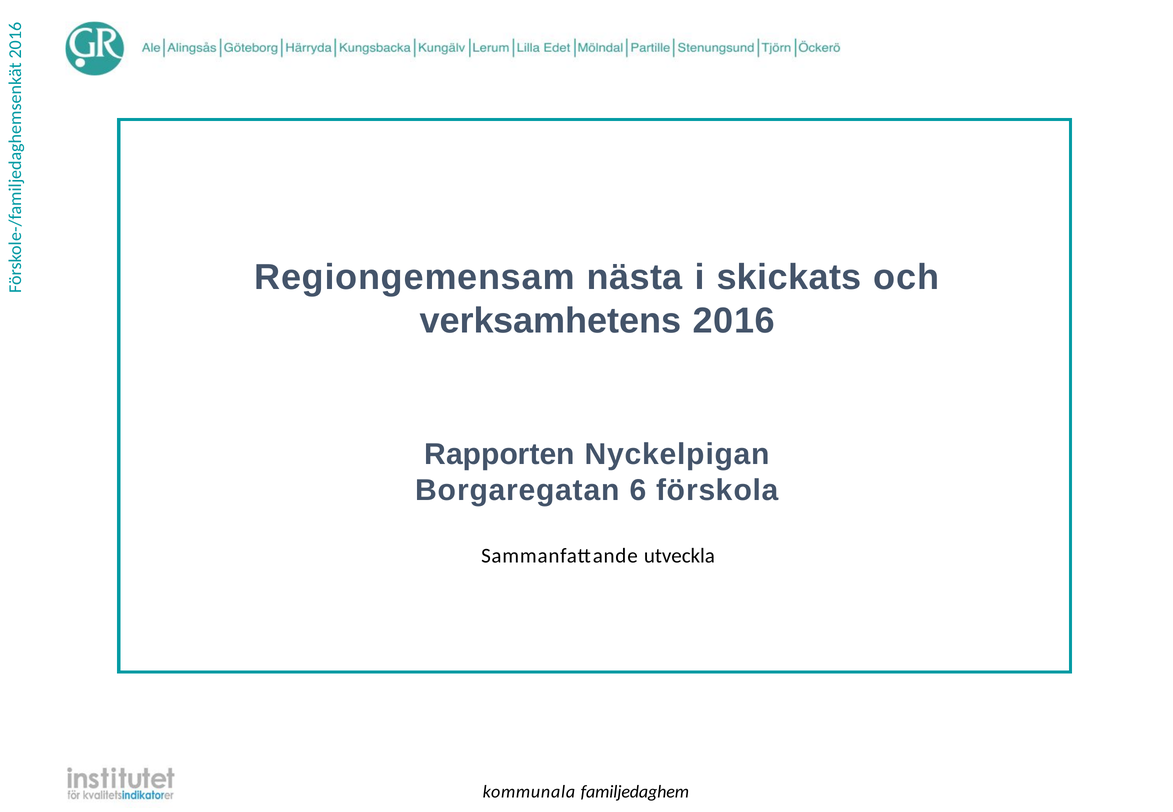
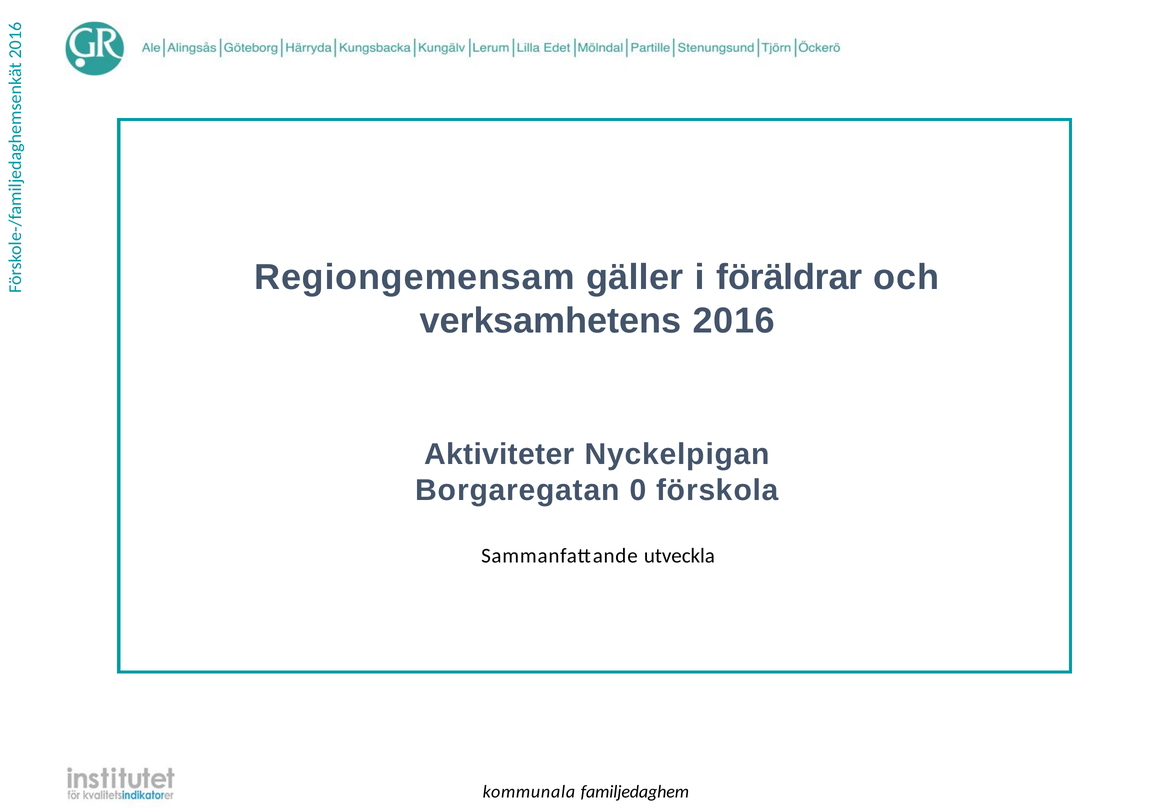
nästa: nästa -> gäller (635, 277)
skickats: skickats -> föräldrar (789, 277)
Rapporten: Rapporten -> Aktiviteter (499, 454)
Borgaregatan 6: 6 -> 0 (638, 490)
